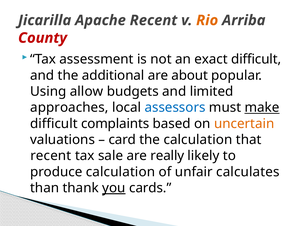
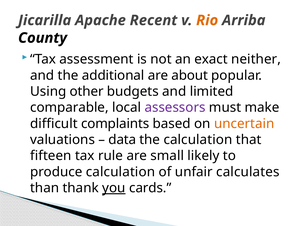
County colour: red -> black (43, 38)
exact difficult: difficult -> neither (256, 59)
allow: allow -> other (87, 92)
approaches: approaches -> comparable (69, 108)
assessors colour: blue -> purple (175, 108)
make underline: present -> none (262, 108)
card: card -> data (122, 140)
recent: recent -> fifteen (51, 156)
sale: sale -> rule (111, 156)
really: really -> small (167, 156)
